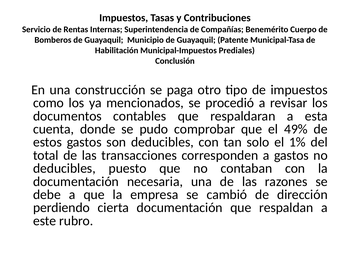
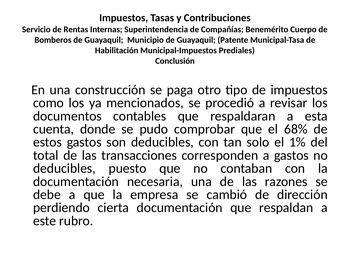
49%: 49% -> 68% (296, 129)
